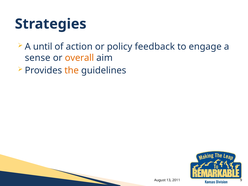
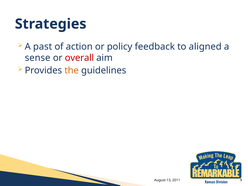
until: until -> past (43, 47)
engage: engage -> aligned (205, 47)
overall colour: orange -> red (79, 58)
